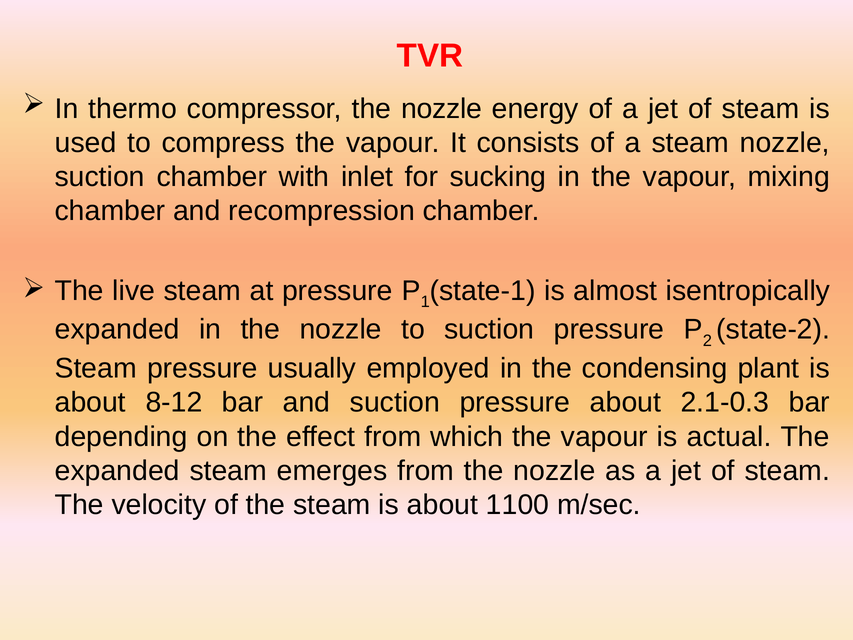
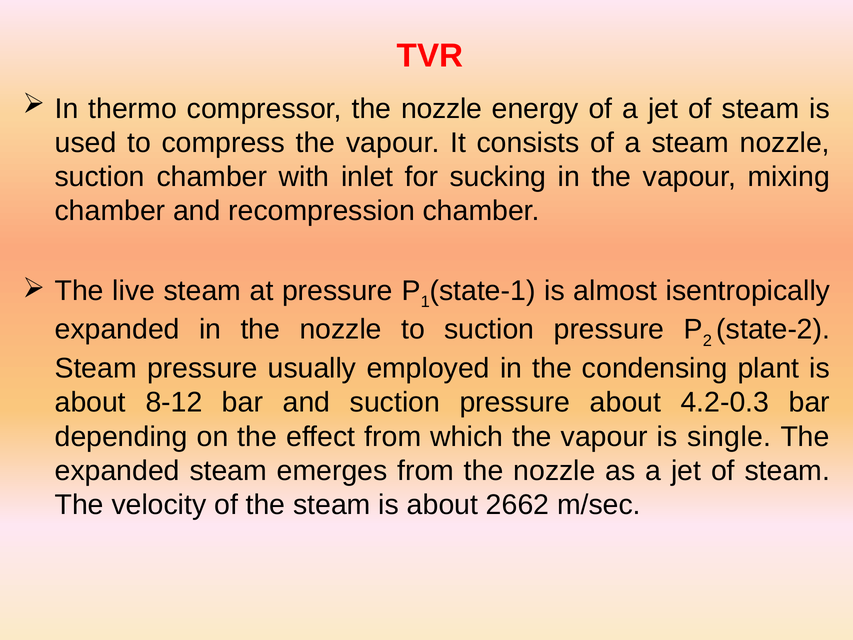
2.1-0.3: 2.1-0.3 -> 4.2-0.3 (725, 402)
actual: actual -> single (729, 436)
1100: 1100 -> 2662 (518, 505)
